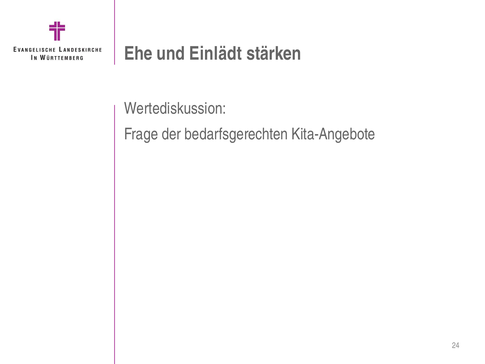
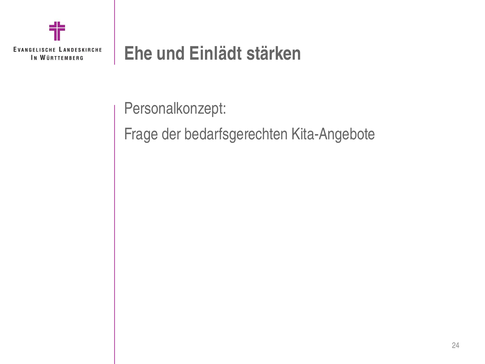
Wertediskussion: Wertediskussion -> Personalkonzept (175, 108)
